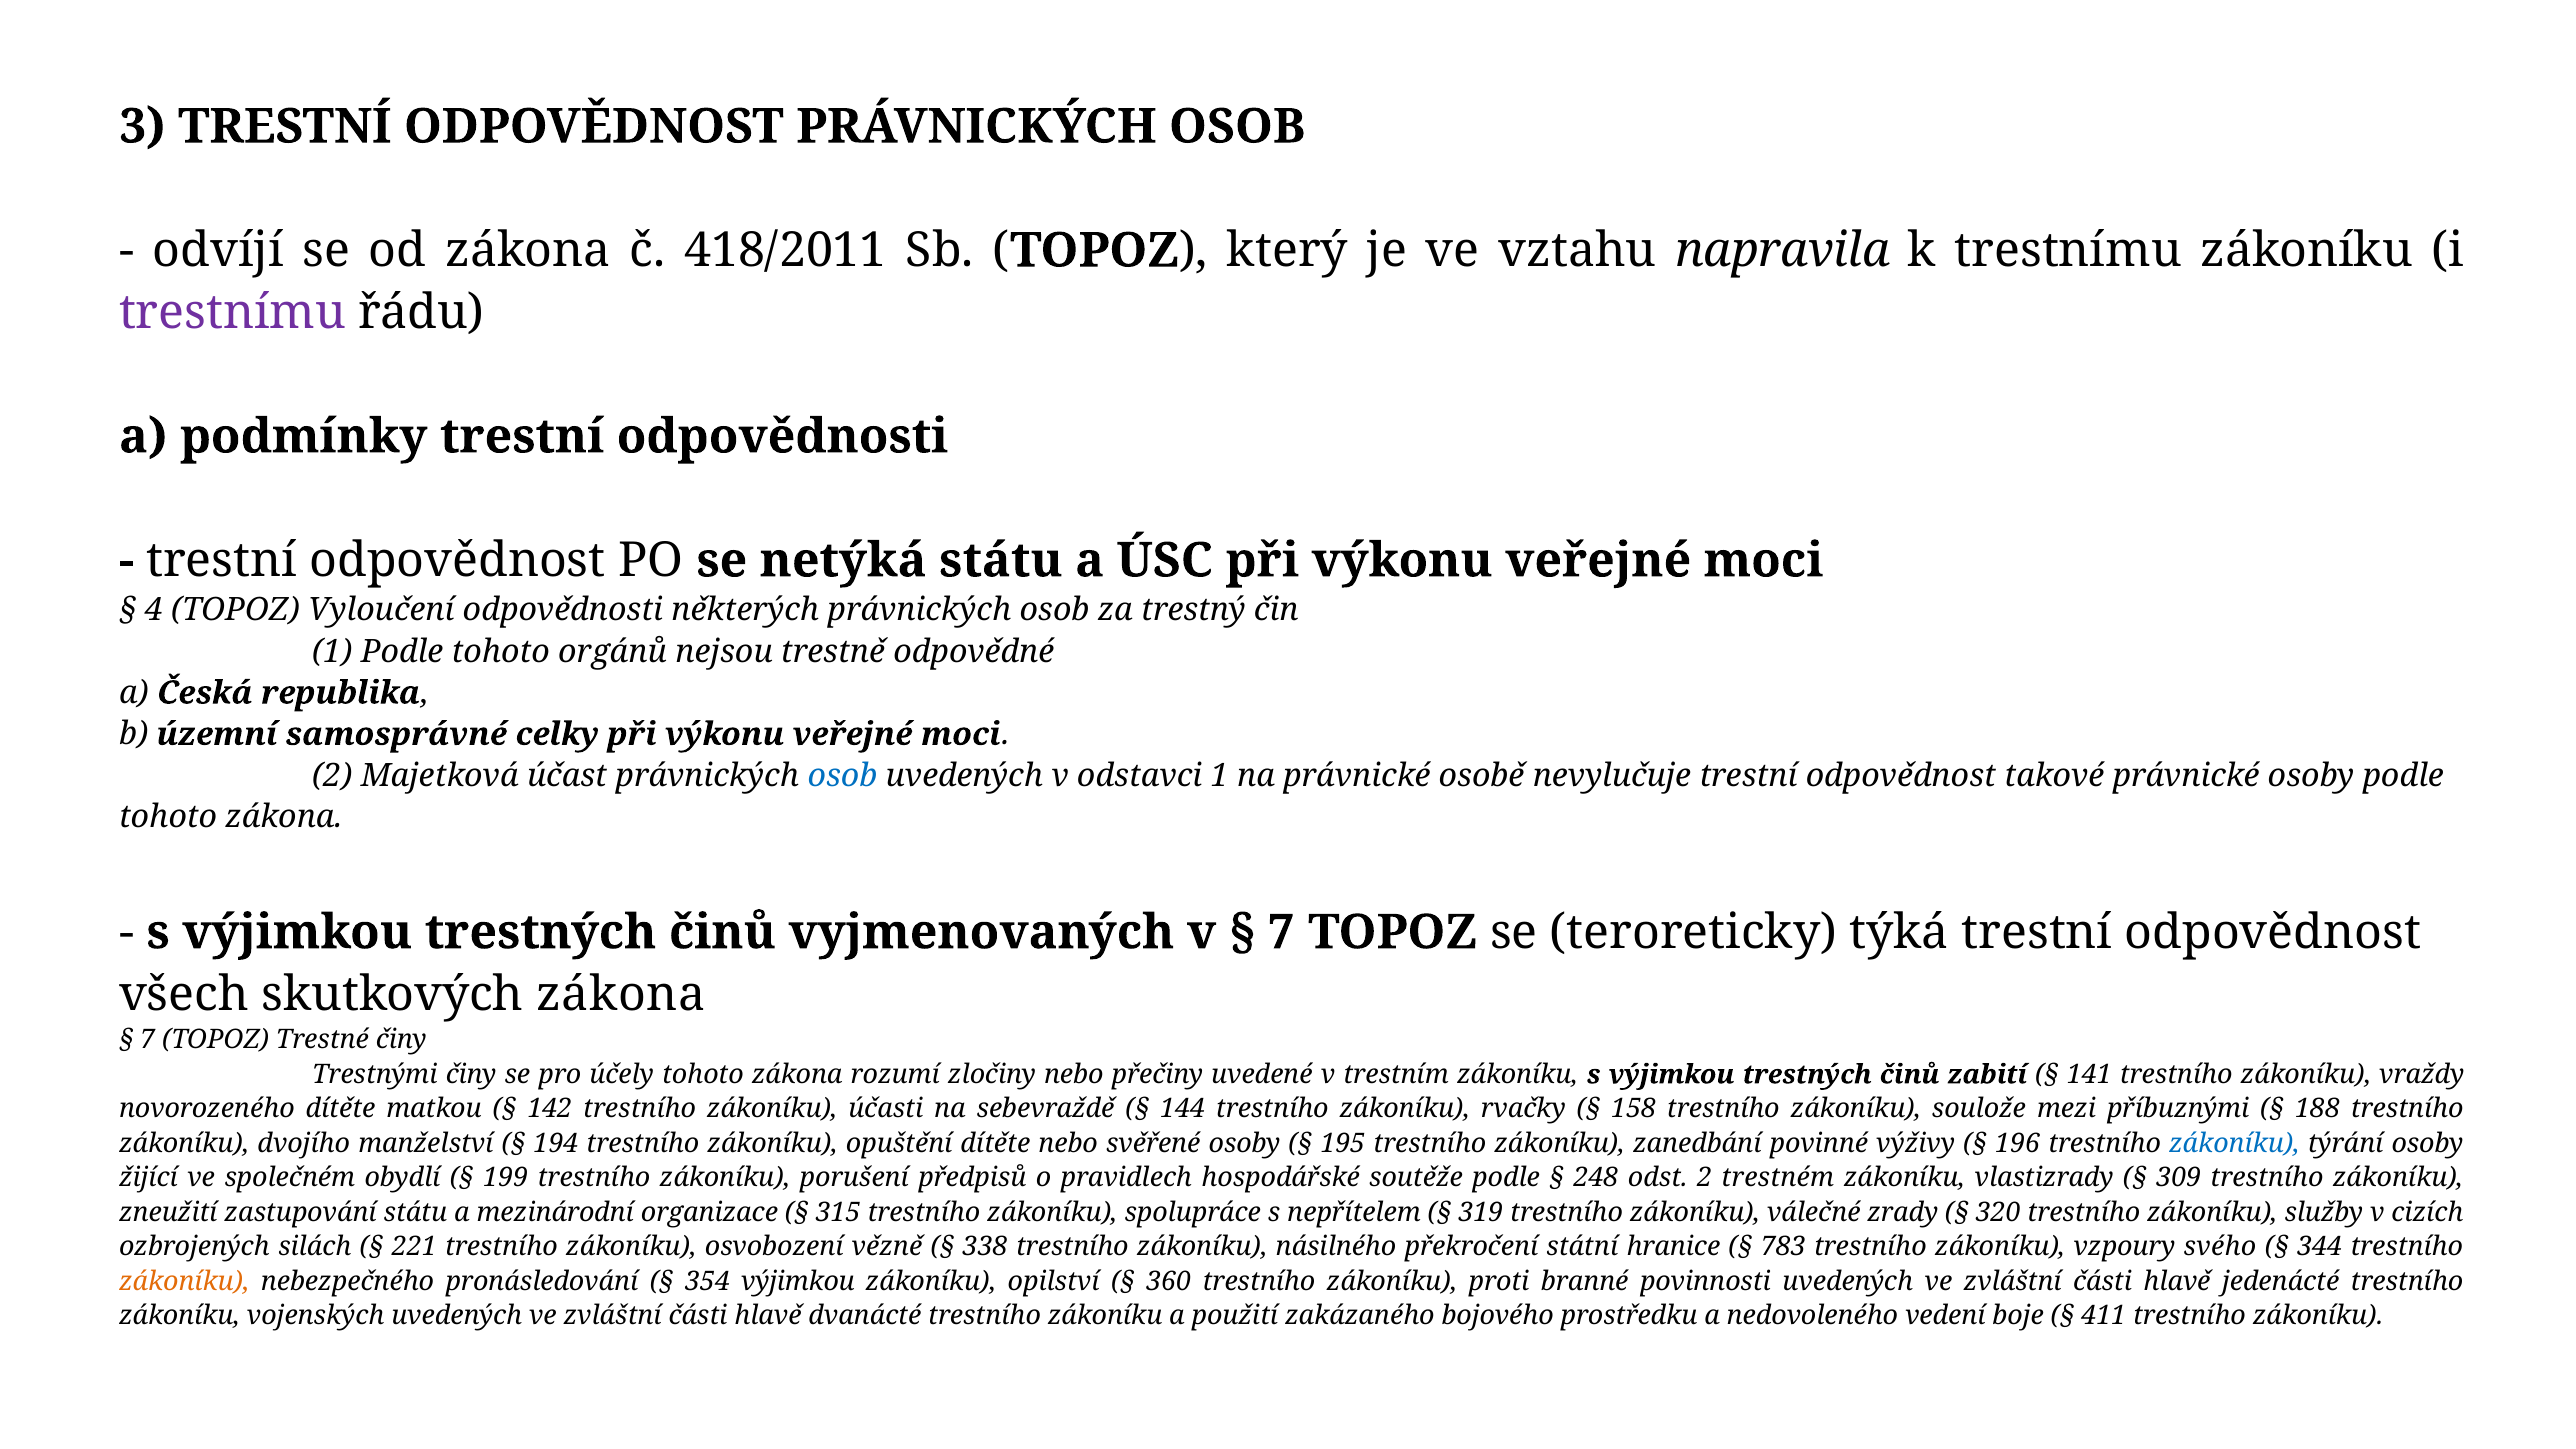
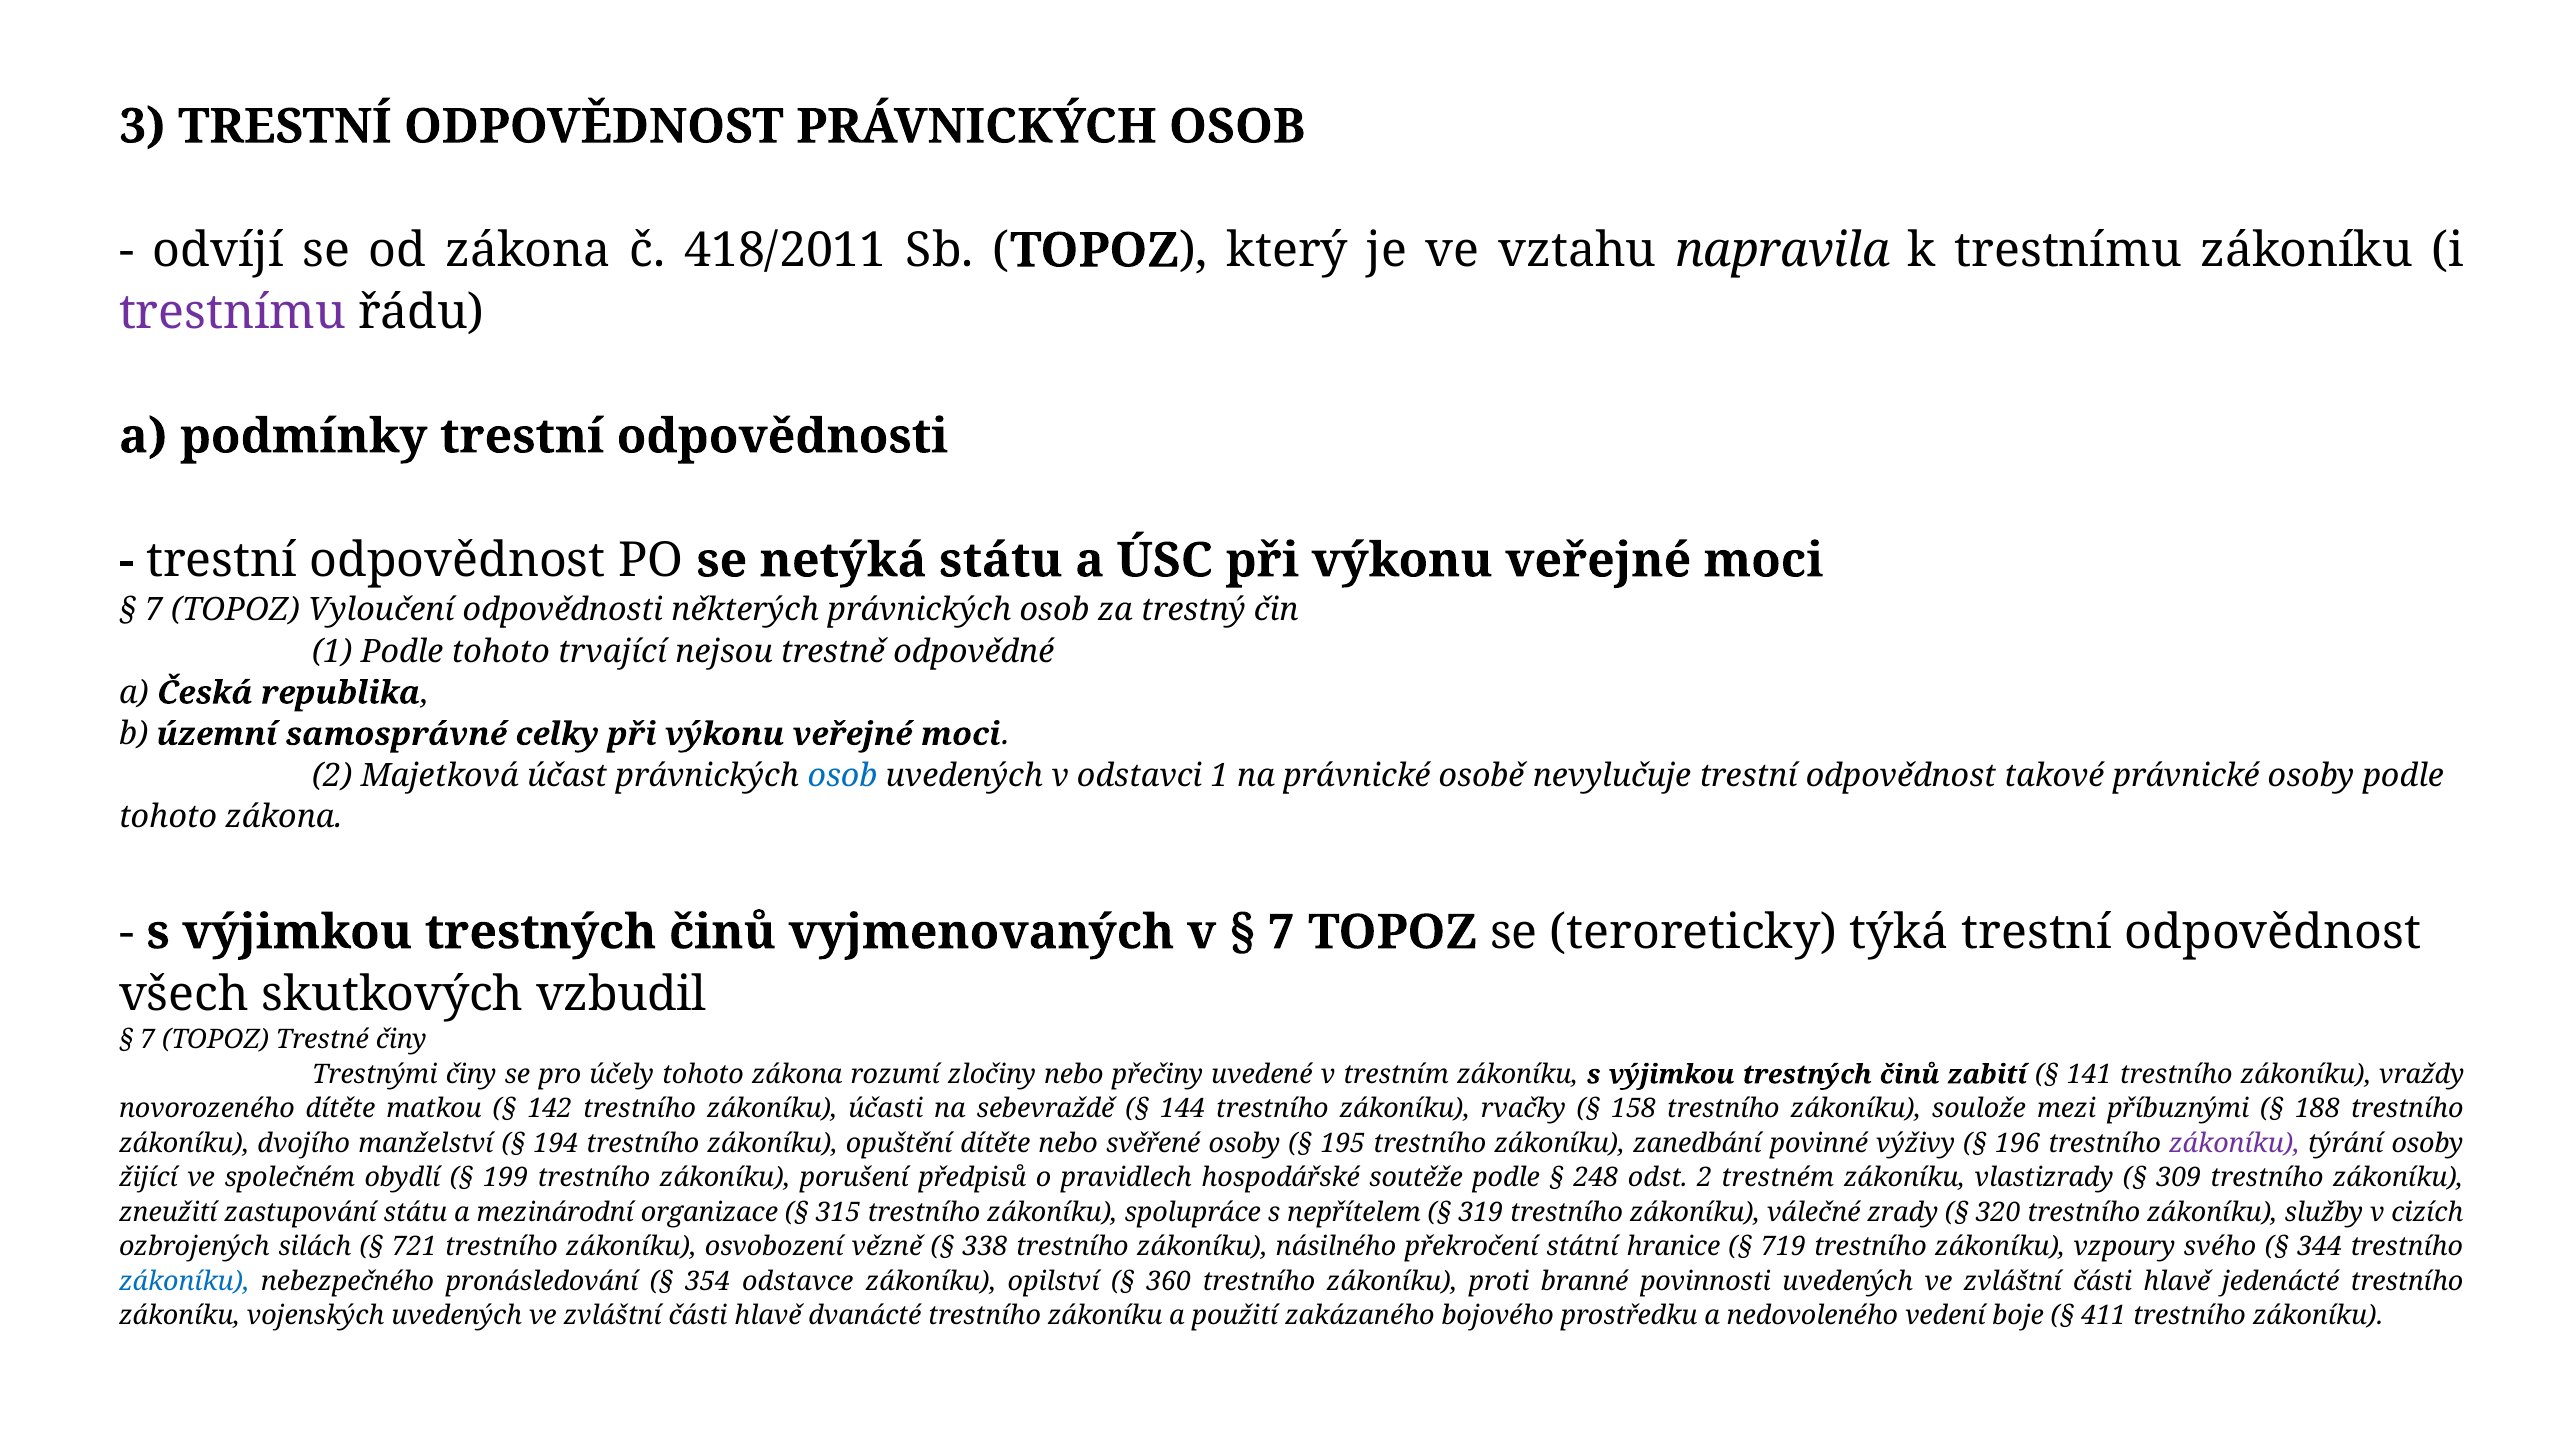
4: 4 -> 7 (154, 610)
orgánů: orgánů -> trvající (612, 652)
skutkových zákona: zákona -> vzbudil (622, 994)
zákoníku colour: blue -> purple (2234, 1143)
221: 221 -> 721 (414, 1247)
783: 783 -> 719 (1783, 1247)
zákoníku colour: orange -> blue (184, 1281)
354 výjimkou: výjimkou -> odstavce (798, 1281)
